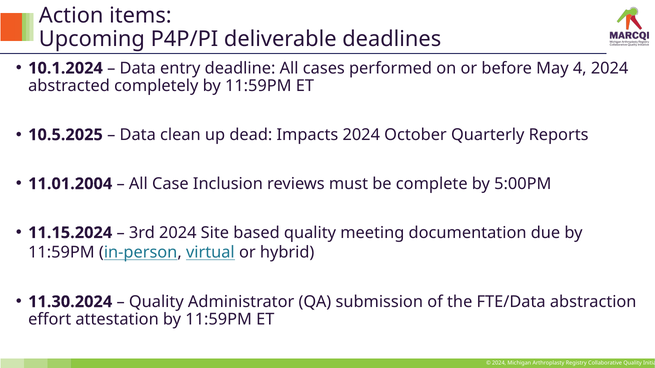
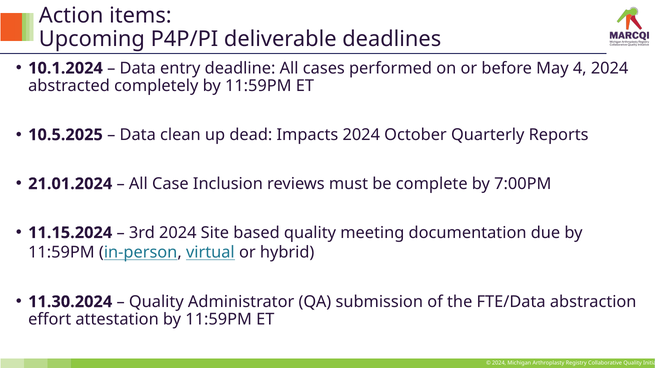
11.01.2004: 11.01.2004 -> 21.01.2024 (70, 184)
5:00PM: 5:00PM -> 7:00PM (523, 184)
